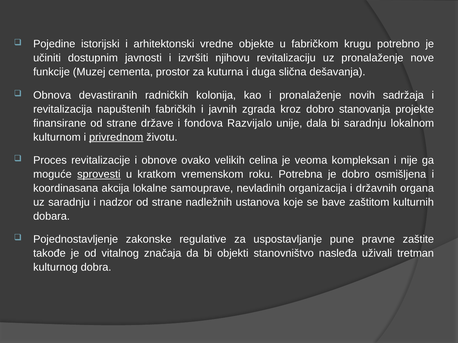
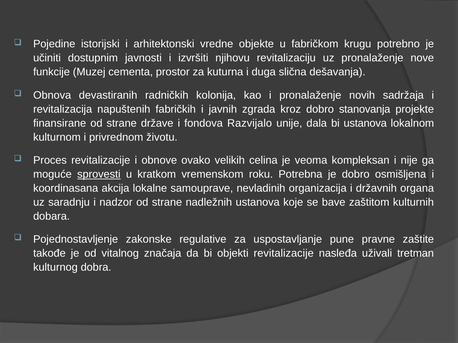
bi saradnju: saradnju -> ustanova (365, 123)
privrednom underline: present -> none (116, 137)
objekti stanovništvo: stanovništvo -> revitalizacije (284, 254)
